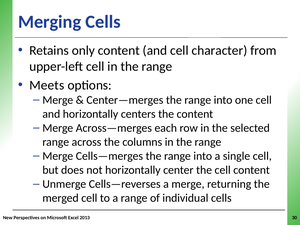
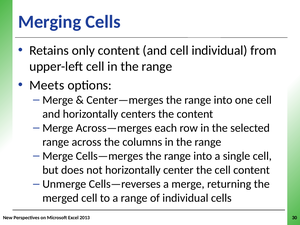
cell character: character -> individual (220, 50)
